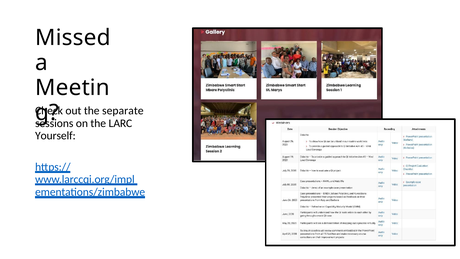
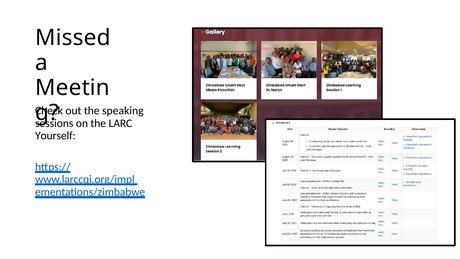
separate: separate -> speaking (123, 111)
